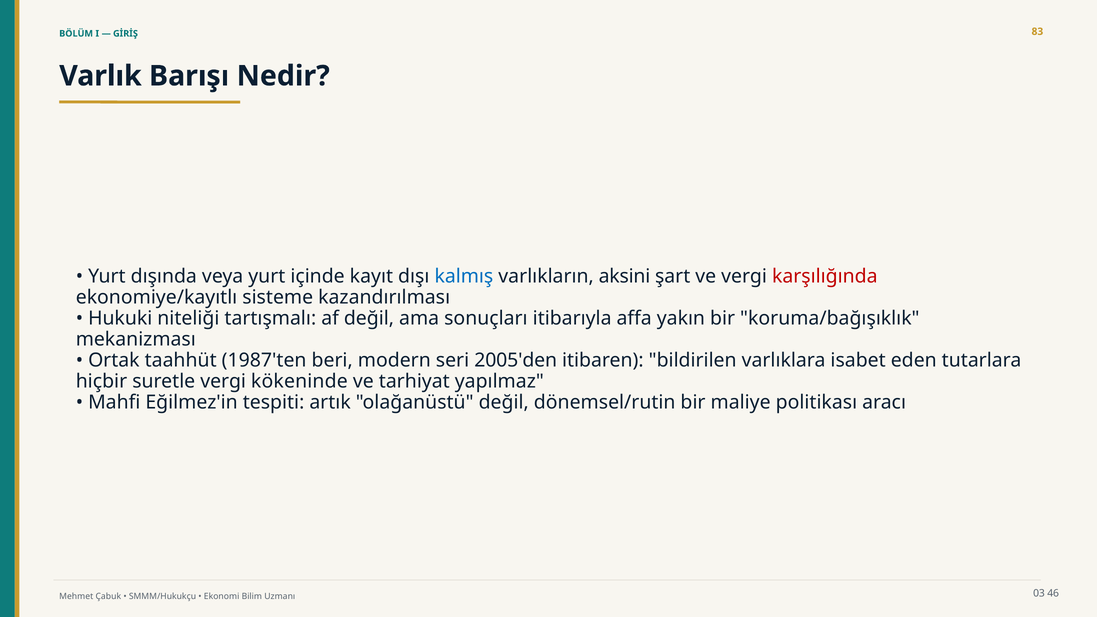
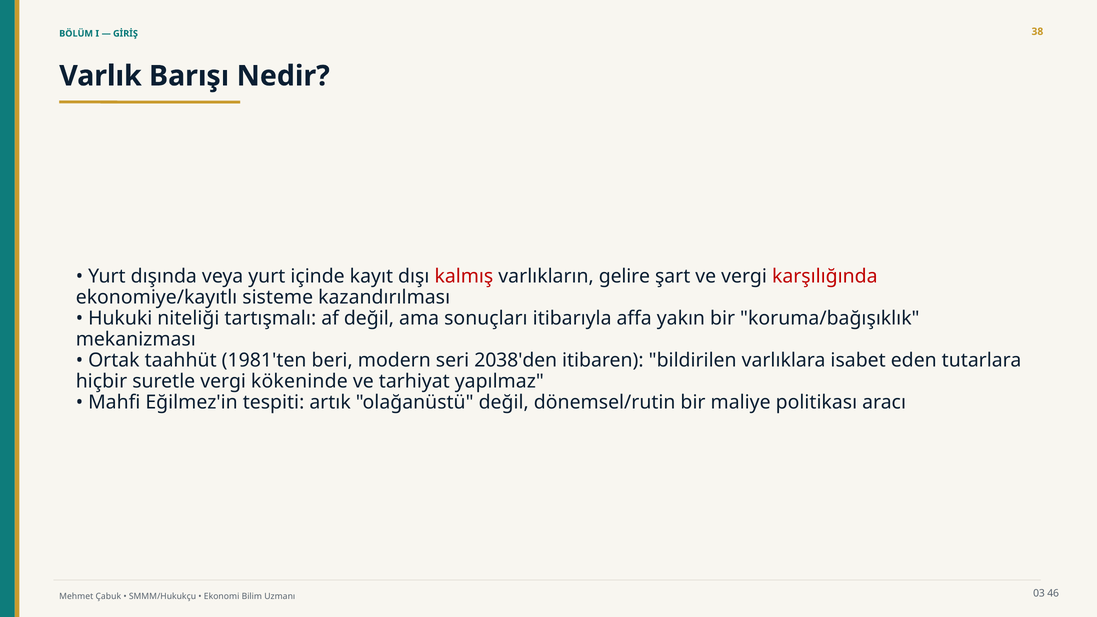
83: 83 -> 38 (1037, 32)
kalmış colour: blue -> red (464, 276)
aksini: aksini -> gelire (624, 276)
1987'ten: 1987'ten -> 1981'ten (264, 360)
2005'den: 2005'den -> 2038'den (516, 360)
